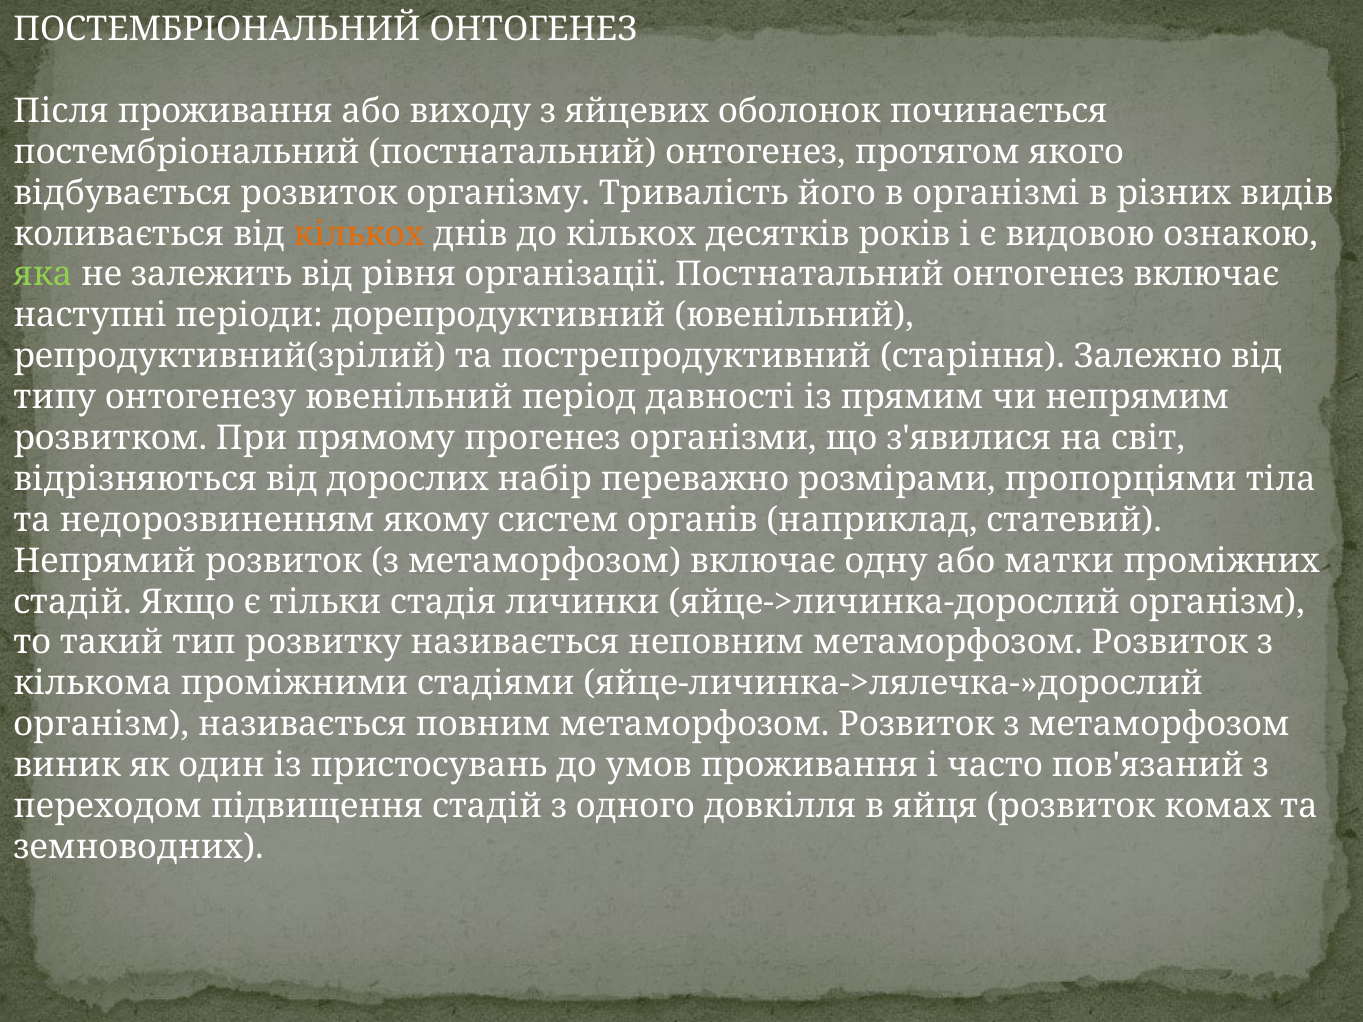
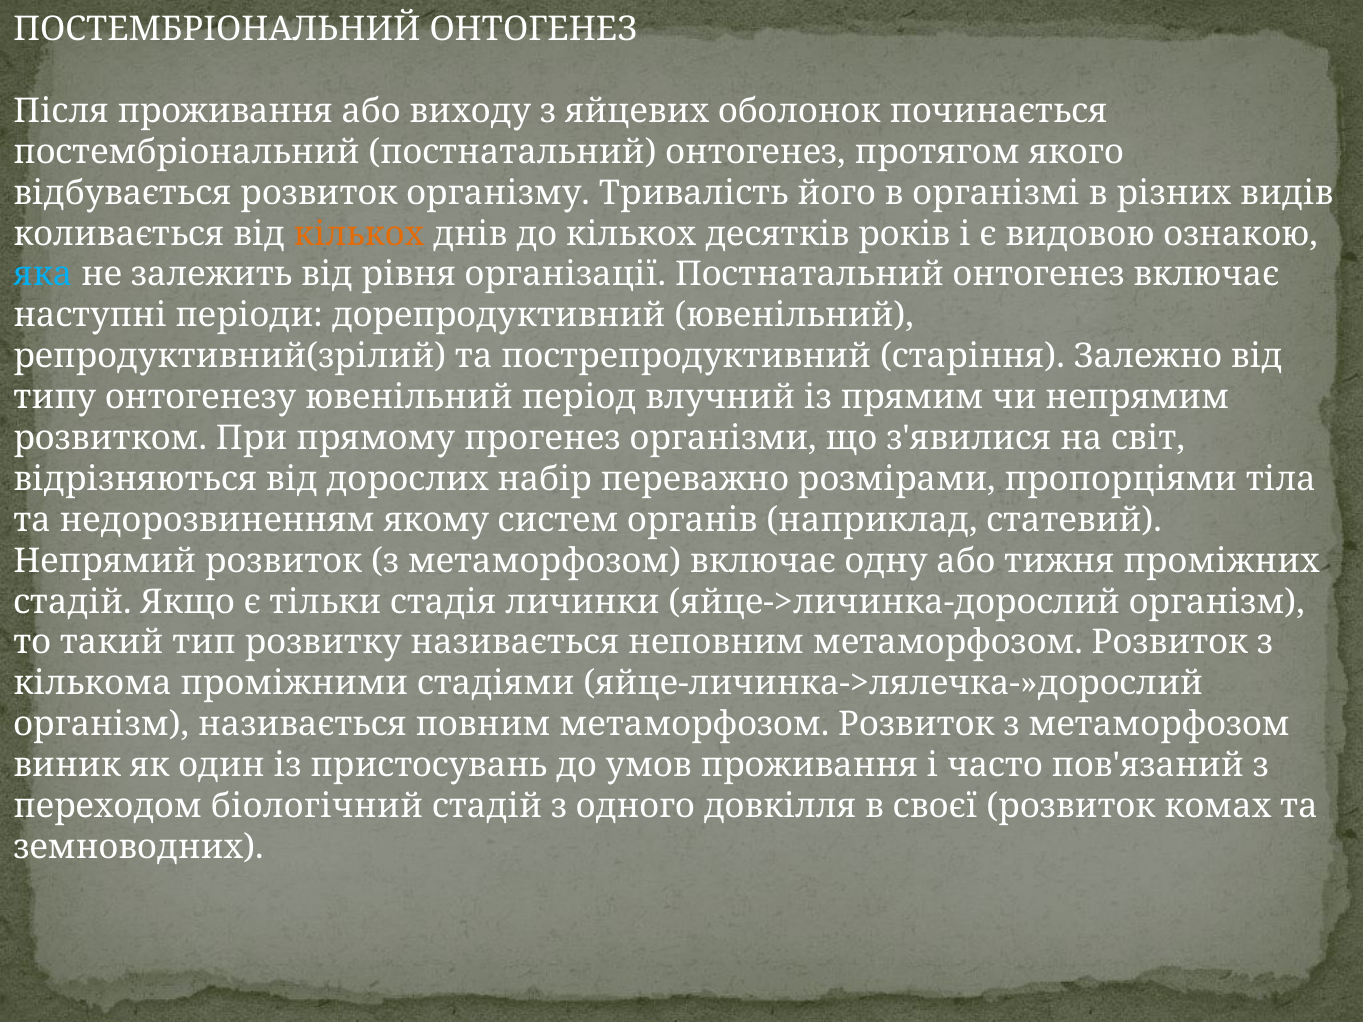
яка colour: light green -> light blue (43, 275)
давності: давності -> влучний (720, 397)
матки: матки -> тижня (1059, 561)
підвищення: підвищення -> біологічний (317, 806)
яйця: яйця -> своєї (935, 806)
